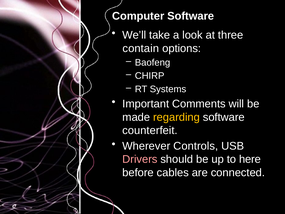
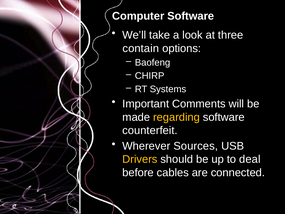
Controls: Controls -> Sources (196, 146)
Drivers colour: pink -> yellow (140, 159)
here: here -> deal (250, 159)
